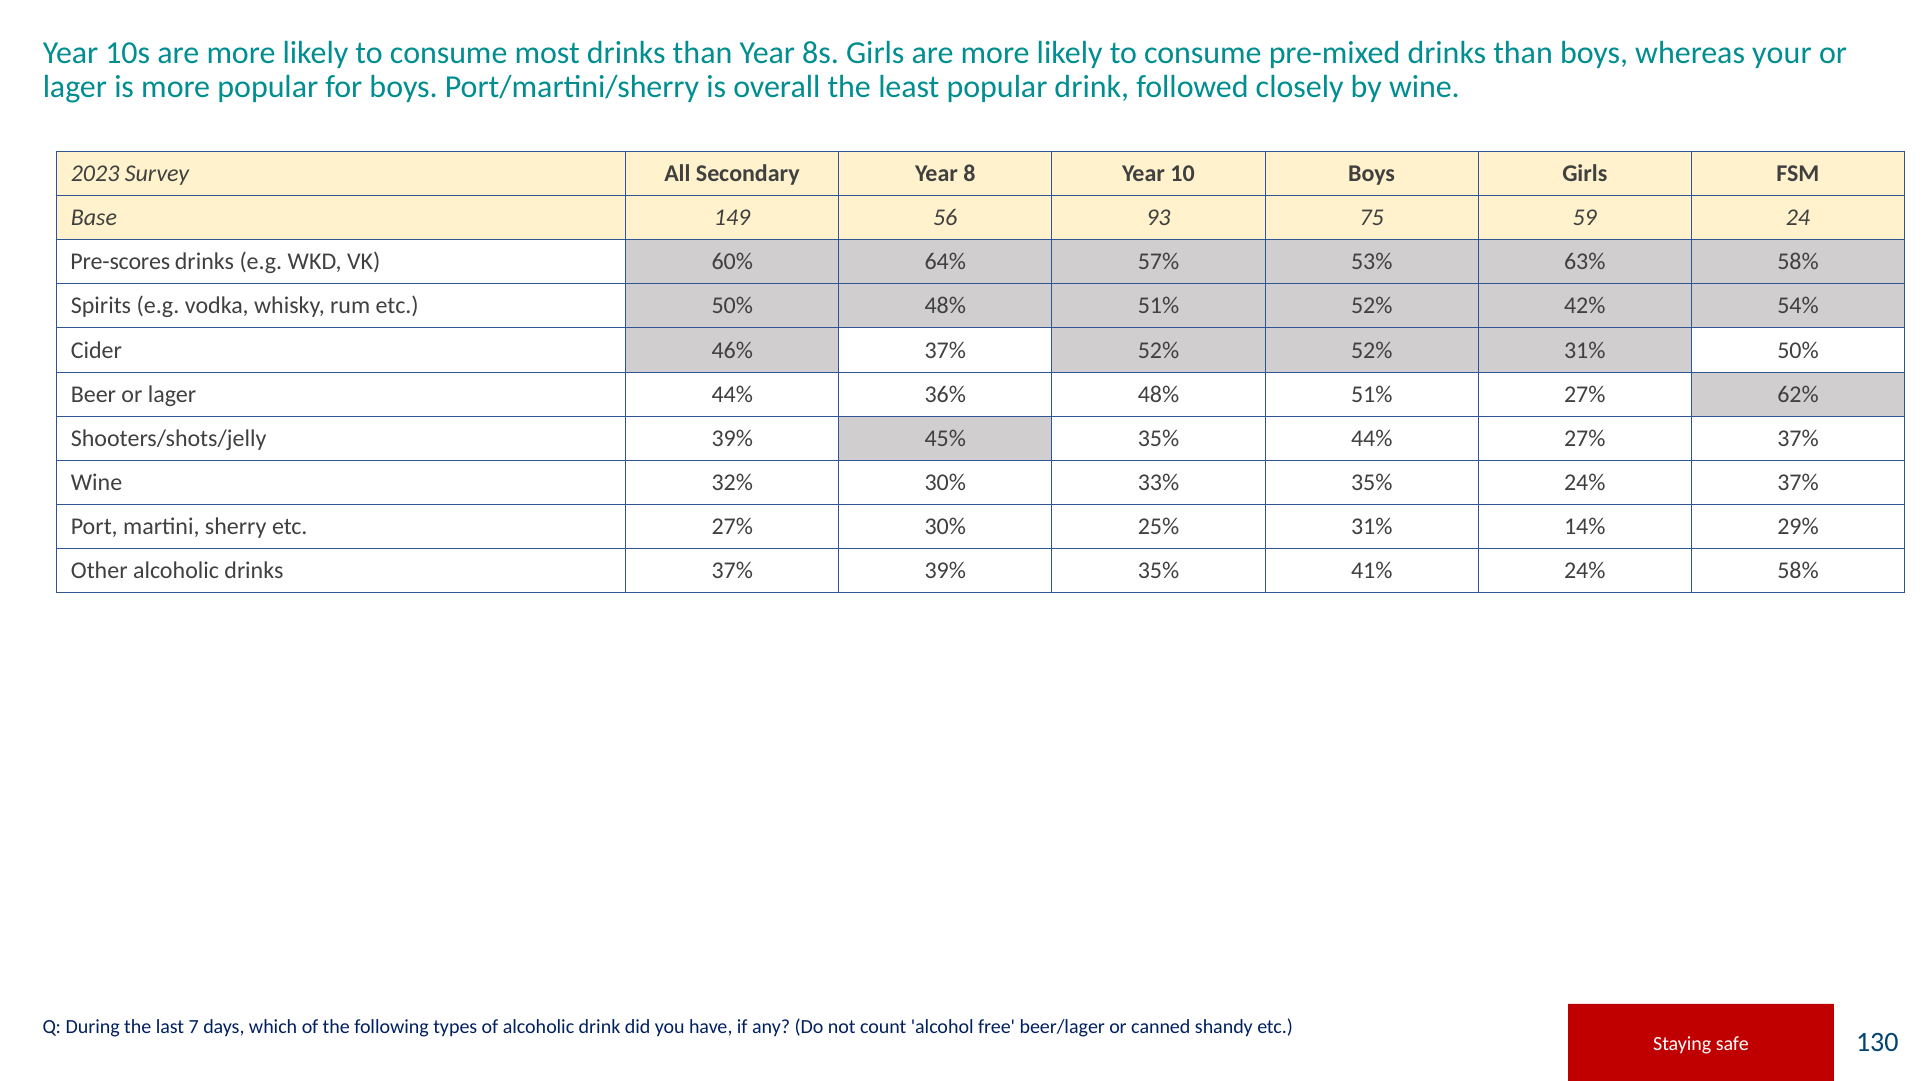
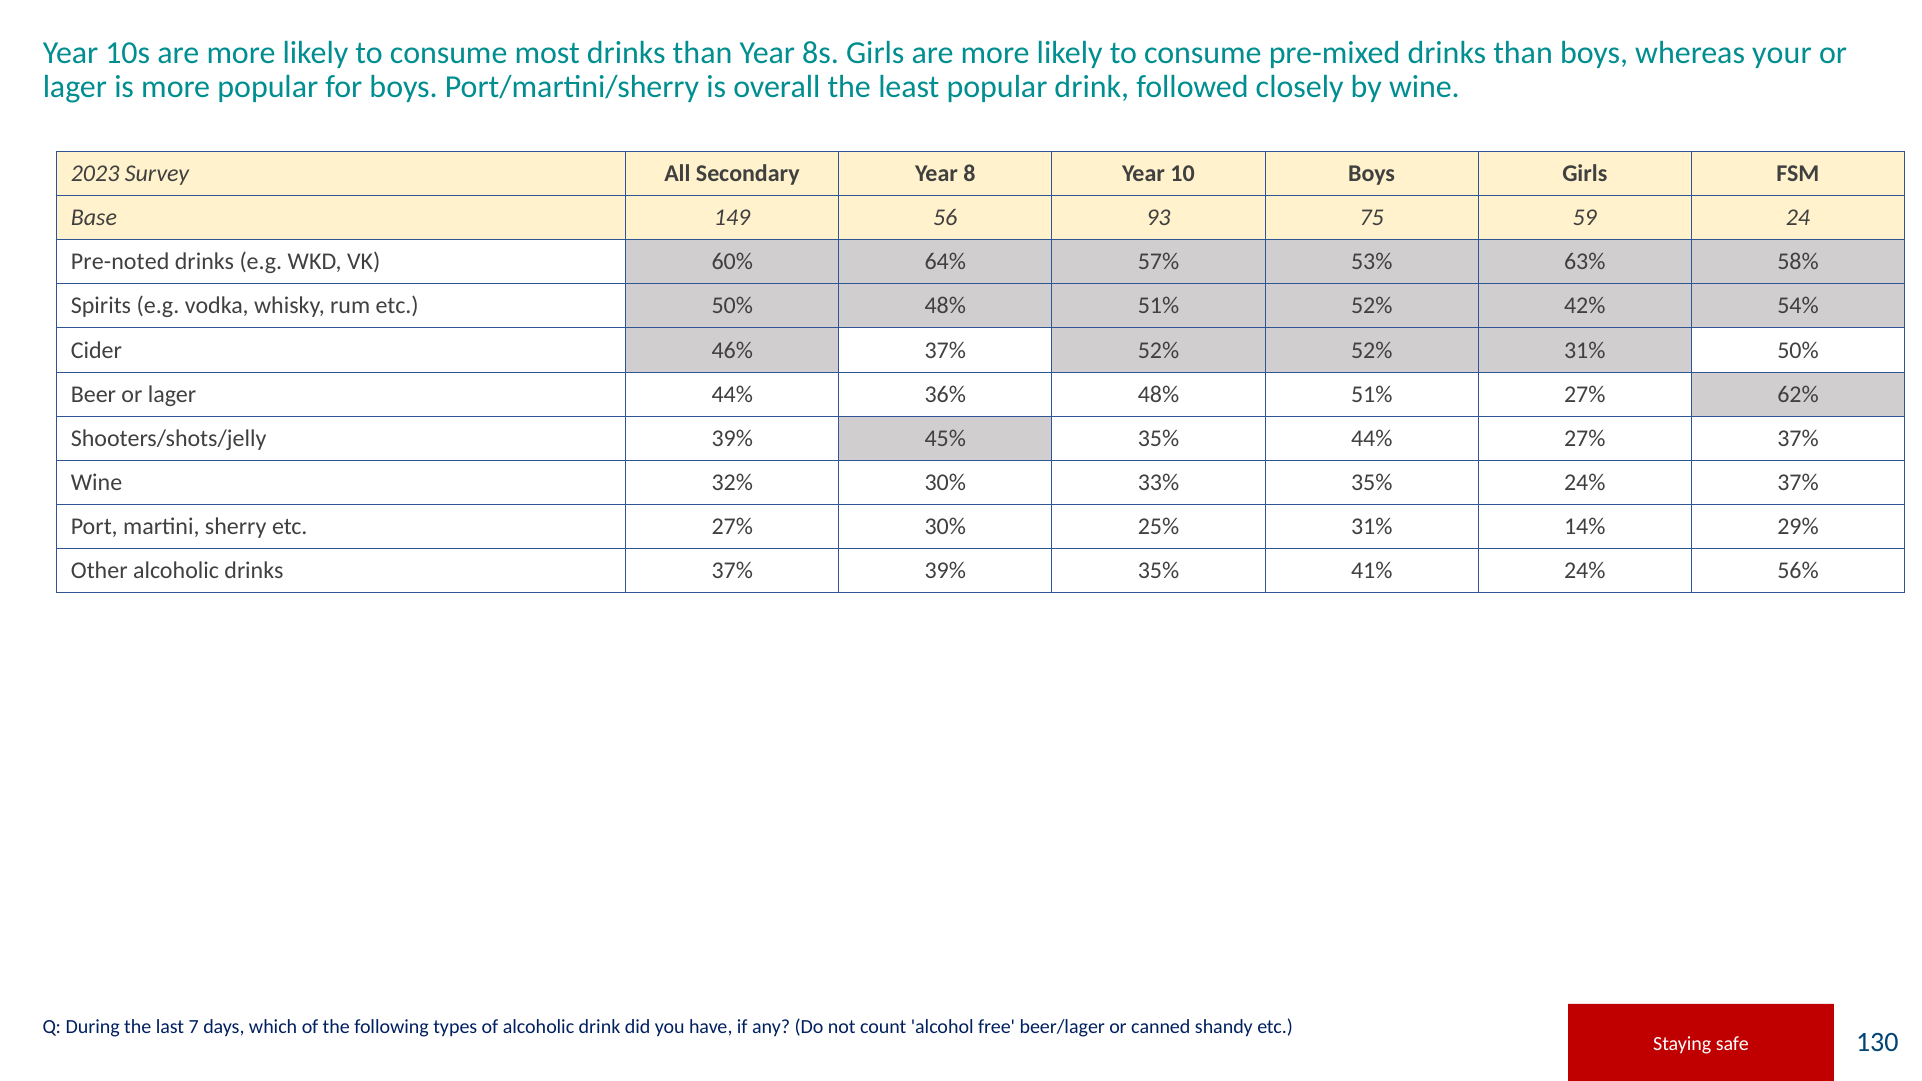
Pre-scores: Pre-scores -> Pre-noted (120, 262)
24% 58%: 58% -> 56% (1798, 571)
